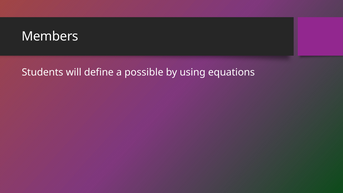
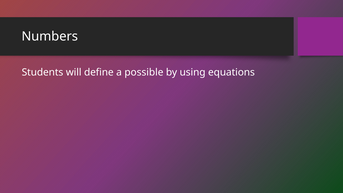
Members: Members -> Numbers (50, 36)
